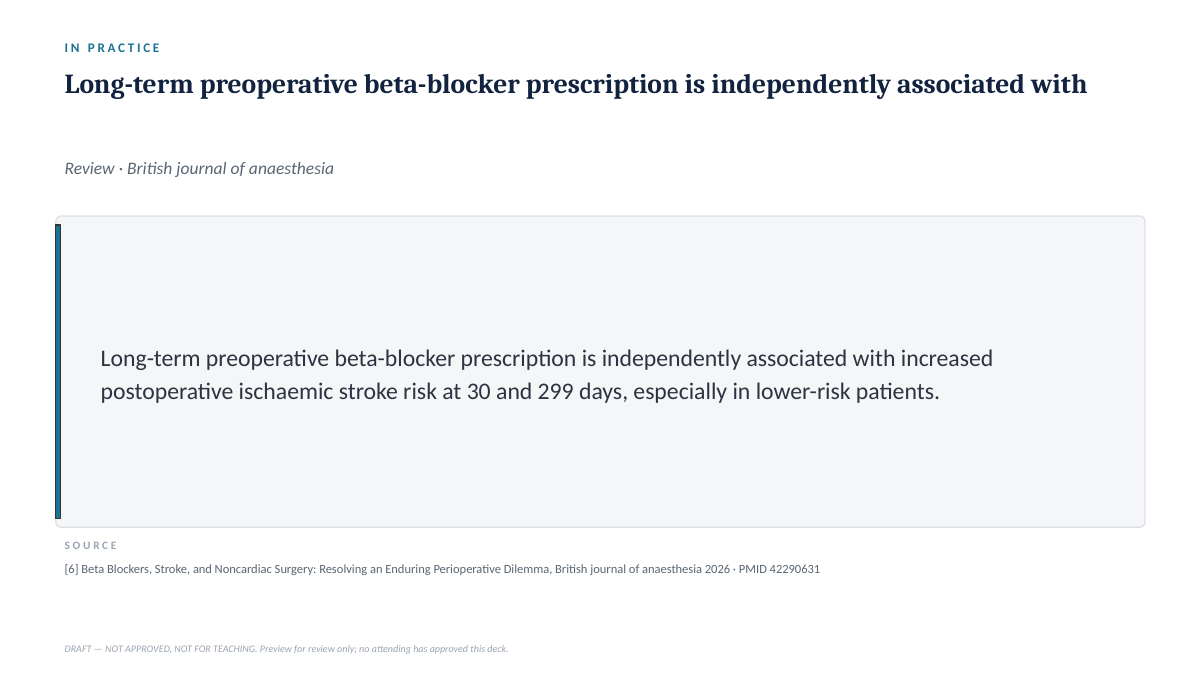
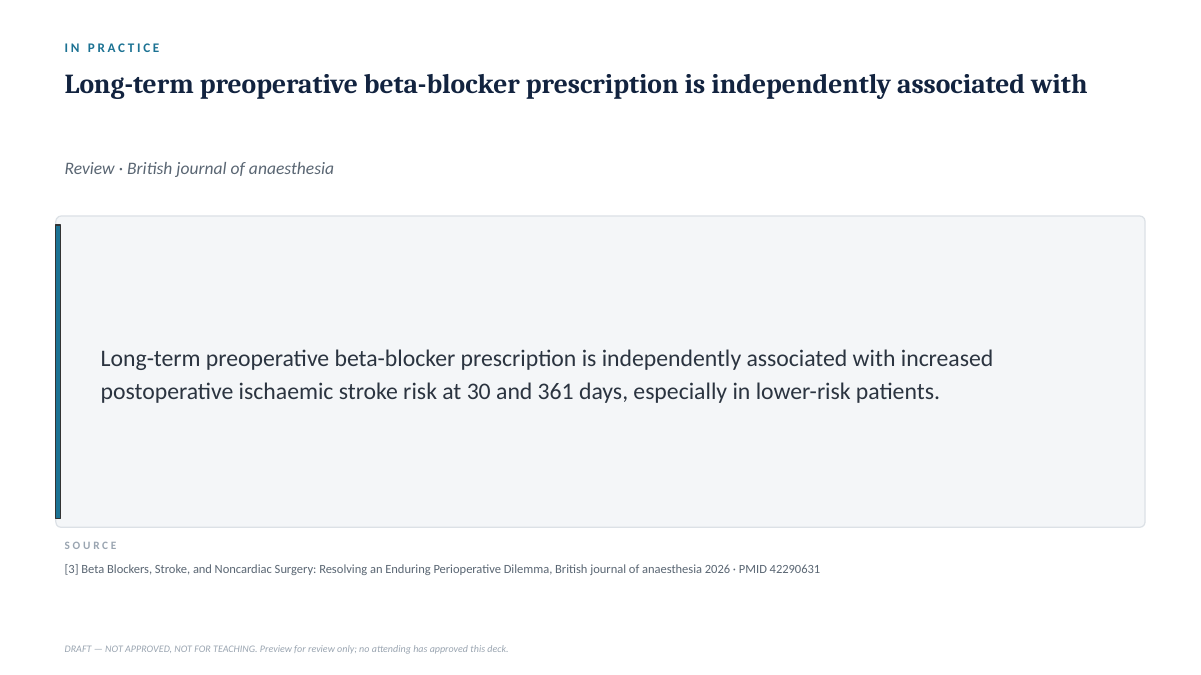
299: 299 -> 361 (556, 392)
6: 6 -> 3 (72, 569)
